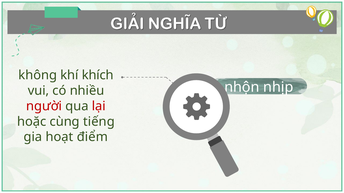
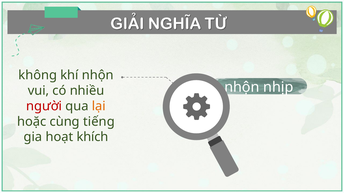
khí khích: khích -> nhộn (98, 75)
lại colour: red -> orange (99, 106)
điểm: điểm -> khích (92, 137)
